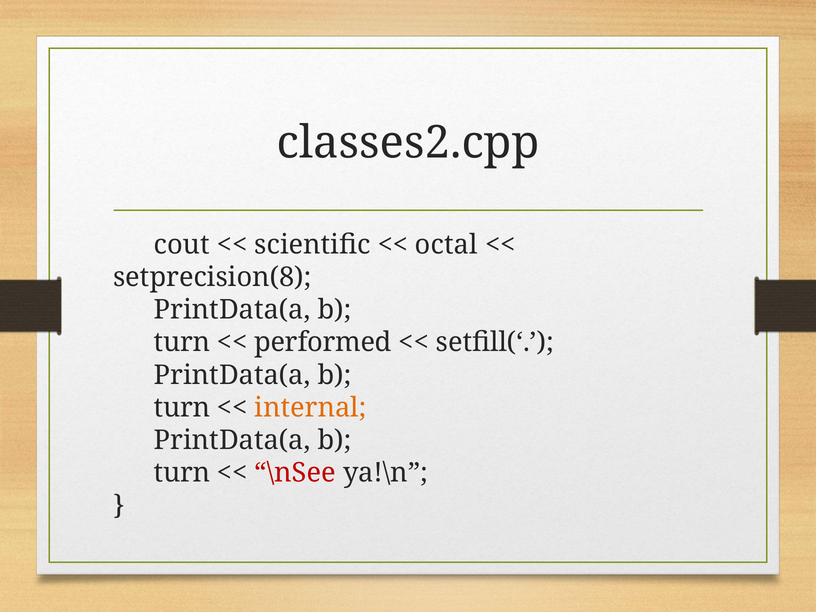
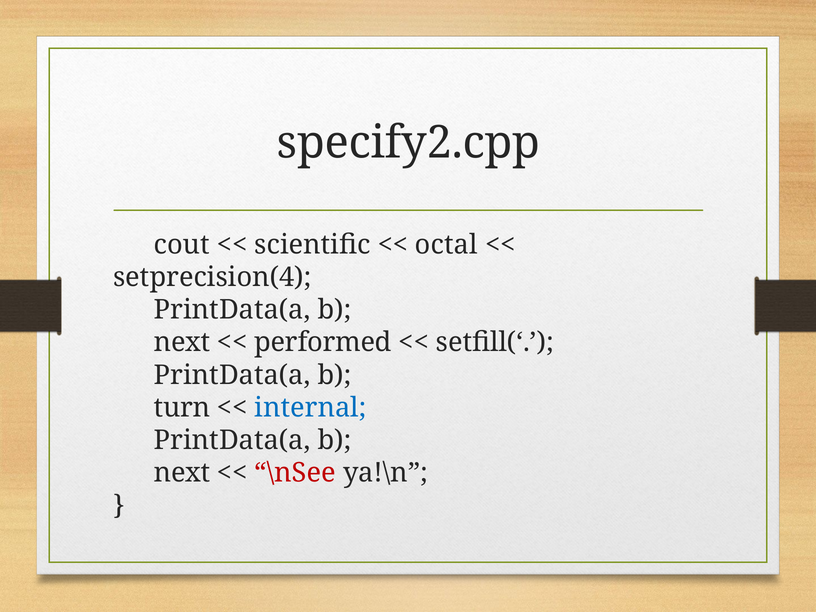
classes2.cpp: classes2.cpp -> specify2.cpp (408, 143)
setprecision(8: setprecision(8 -> setprecision(4 (212, 277)
turn: turn -> next (182, 342)
internal colour: orange -> blue (310, 408)
turn: turn -> next (182, 473)
